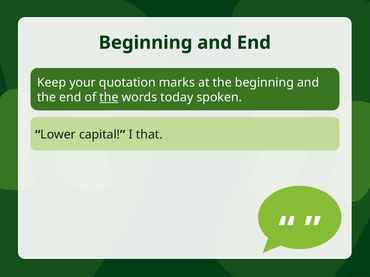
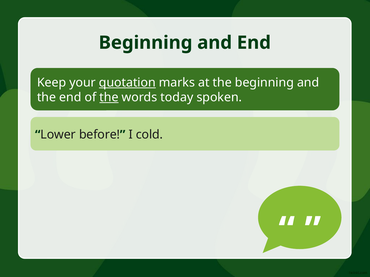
quotation underline: none -> present (127, 83)
capital: capital -> before (99, 135)
that: that -> cold (149, 135)
